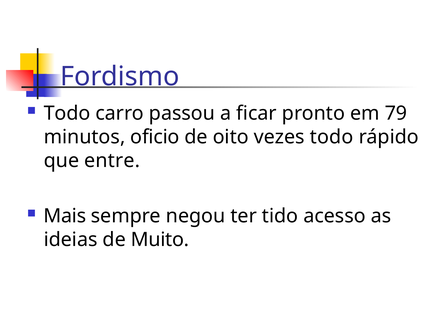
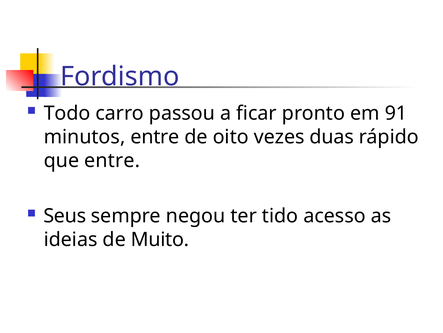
79: 79 -> 91 (396, 113)
minutos oficio: oficio -> entre (155, 137)
vezes todo: todo -> duas (332, 137)
Mais: Mais -> Seus (65, 216)
